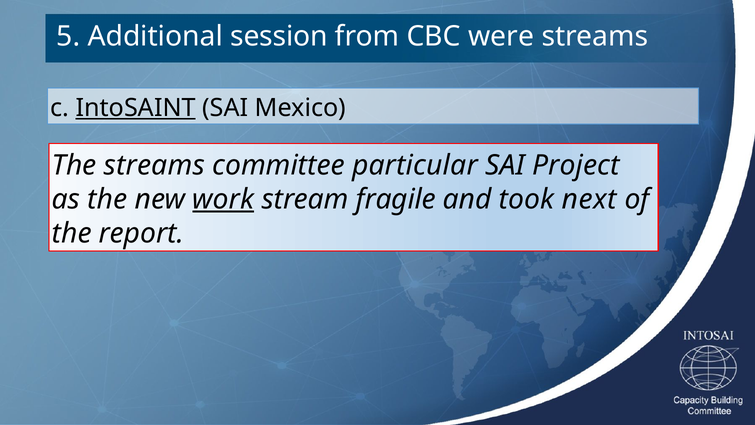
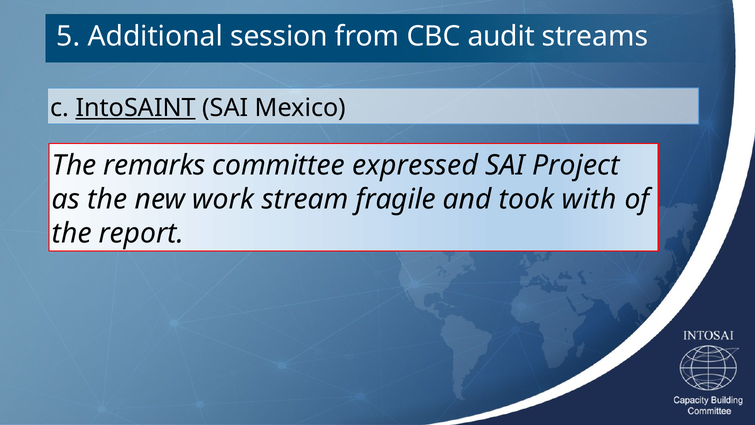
were: were -> audit (501, 36)
The streams: streams -> remarks (154, 165)
particular: particular -> expressed (415, 165)
work underline: present -> none (223, 199)
next: next -> with (589, 199)
